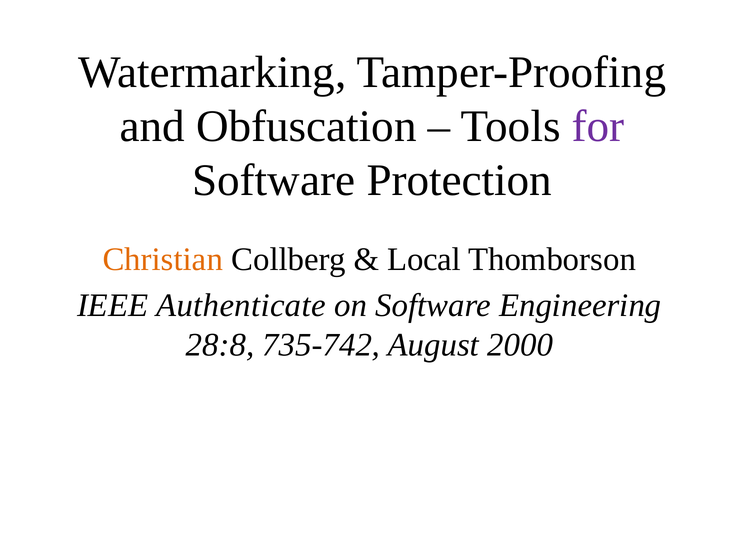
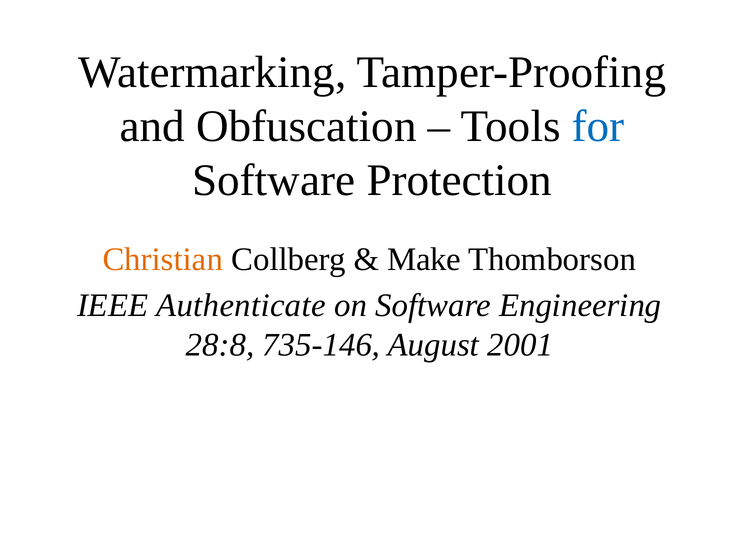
for colour: purple -> blue (598, 126)
Local: Local -> Make (424, 260)
735-742: 735-742 -> 735-146 (321, 345)
2000: 2000 -> 2001 (520, 345)
